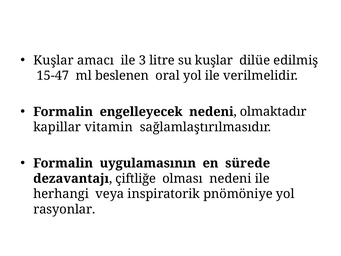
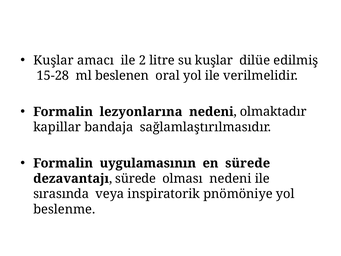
3: 3 -> 2 (142, 60)
15-47: 15-47 -> 15-28 (53, 76)
engelleyecek: engelleyecek -> lezyonlarına (141, 112)
vitamin: vitamin -> bandaja (109, 127)
dezavantajı çiftliğe: çiftliğe -> sürede (136, 178)
herhangi: herhangi -> sırasında (61, 194)
rasyonlar: rasyonlar -> beslenme (64, 209)
